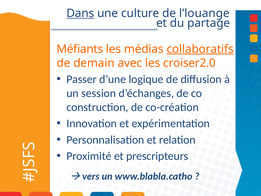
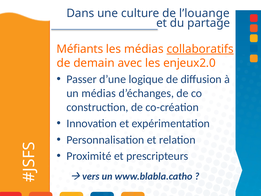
Dans underline: present -> none (80, 13)
croiser2.0: croiser2.0 -> enjeux2.0 (189, 63)
un session: session -> médias (99, 93)
